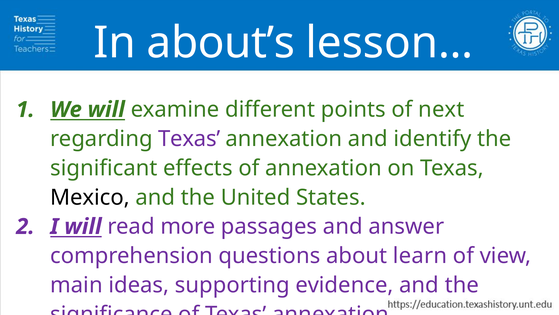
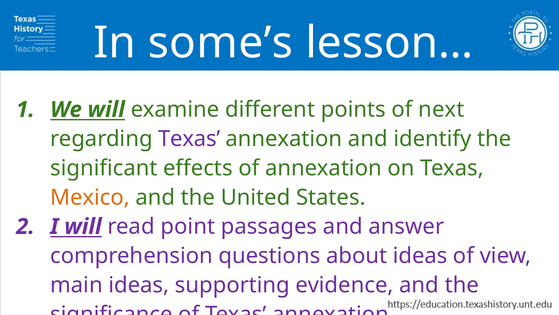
about’s: about’s -> some’s (220, 43)
Mexico colour: black -> orange (90, 197)
more: more -> point (188, 226)
about learn: learn -> ideas (420, 255)
